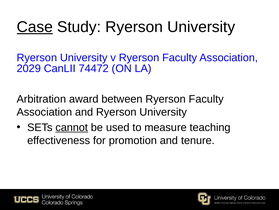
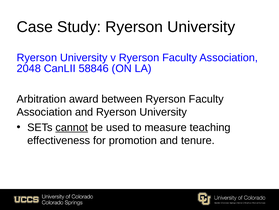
Case underline: present -> none (35, 27)
2029: 2029 -> 2048 (29, 68)
74472: 74472 -> 58846 (94, 68)
